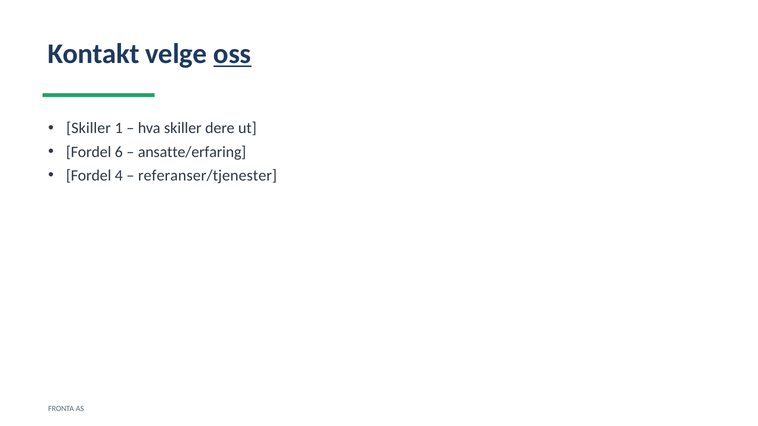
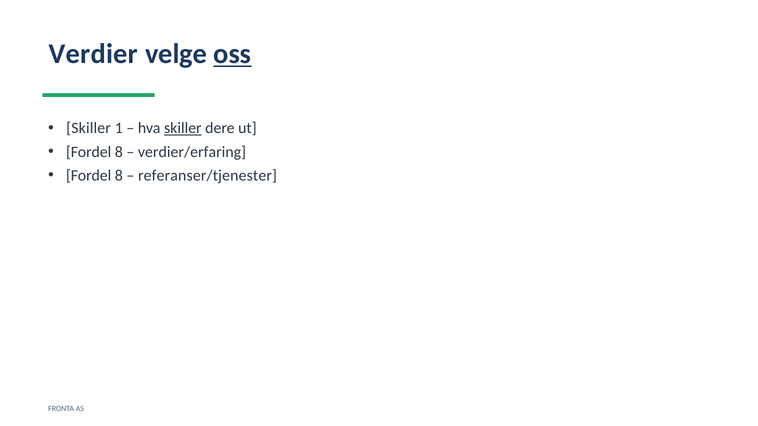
Kontakt: Kontakt -> Verdier (93, 54)
skiller underline: none -> present (183, 128)
6: 6 -> 8 (119, 152)
ansatte/erfaring: ansatte/erfaring -> verdier/erfaring (192, 152)
4: 4 -> 8 (119, 176)
